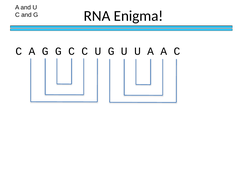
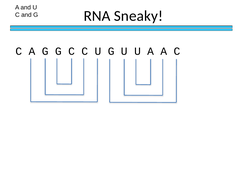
Enigma: Enigma -> Sneaky (138, 16)
